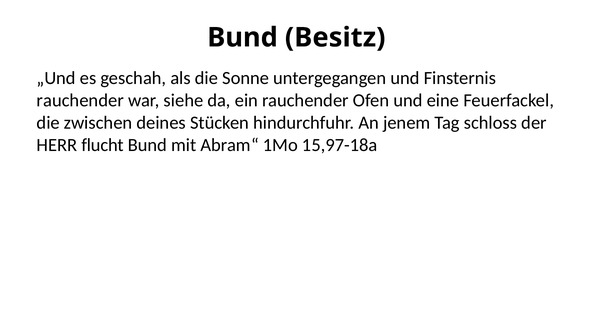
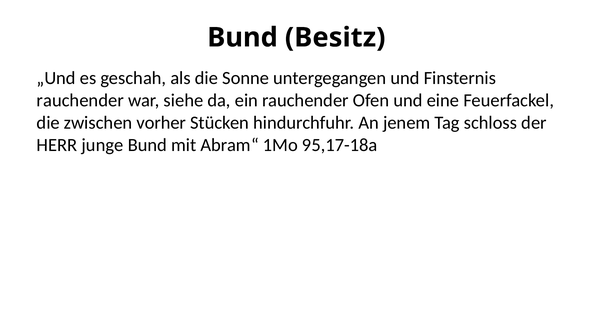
deines: deines -> vorher (161, 122)
flucht: flucht -> junge (102, 145)
15,97-18a: 15,97-18a -> 95,17-18a (340, 145)
